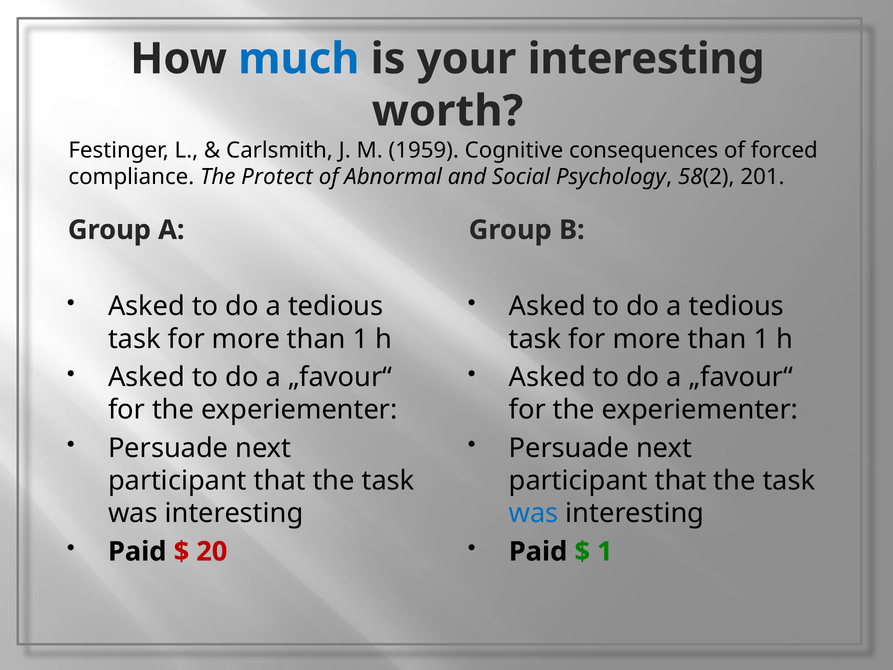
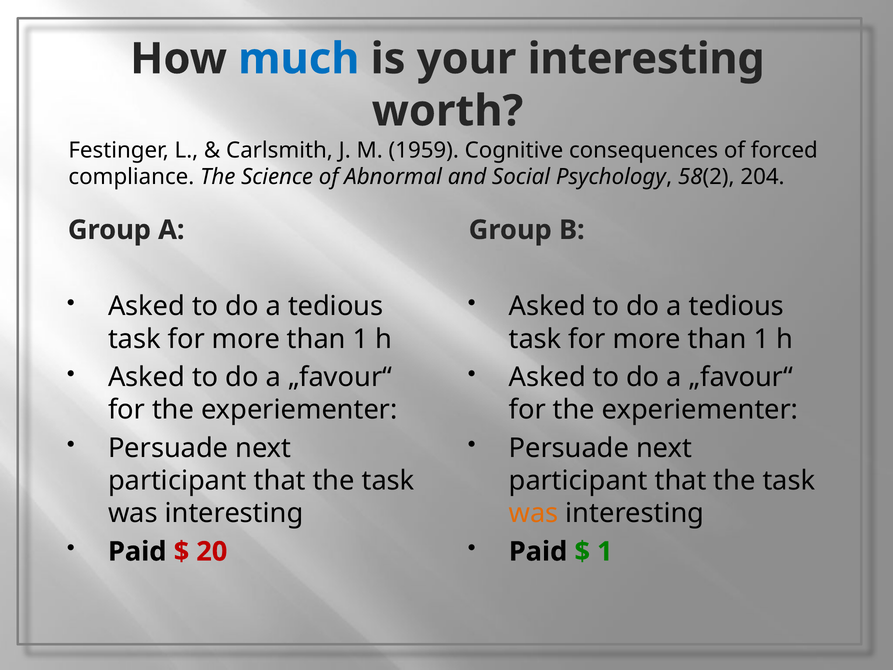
Protect: Protect -> Science (277, 177)
201: 201 -> 204 (763, 177)
was colour: blue -> orange (534, 513)
